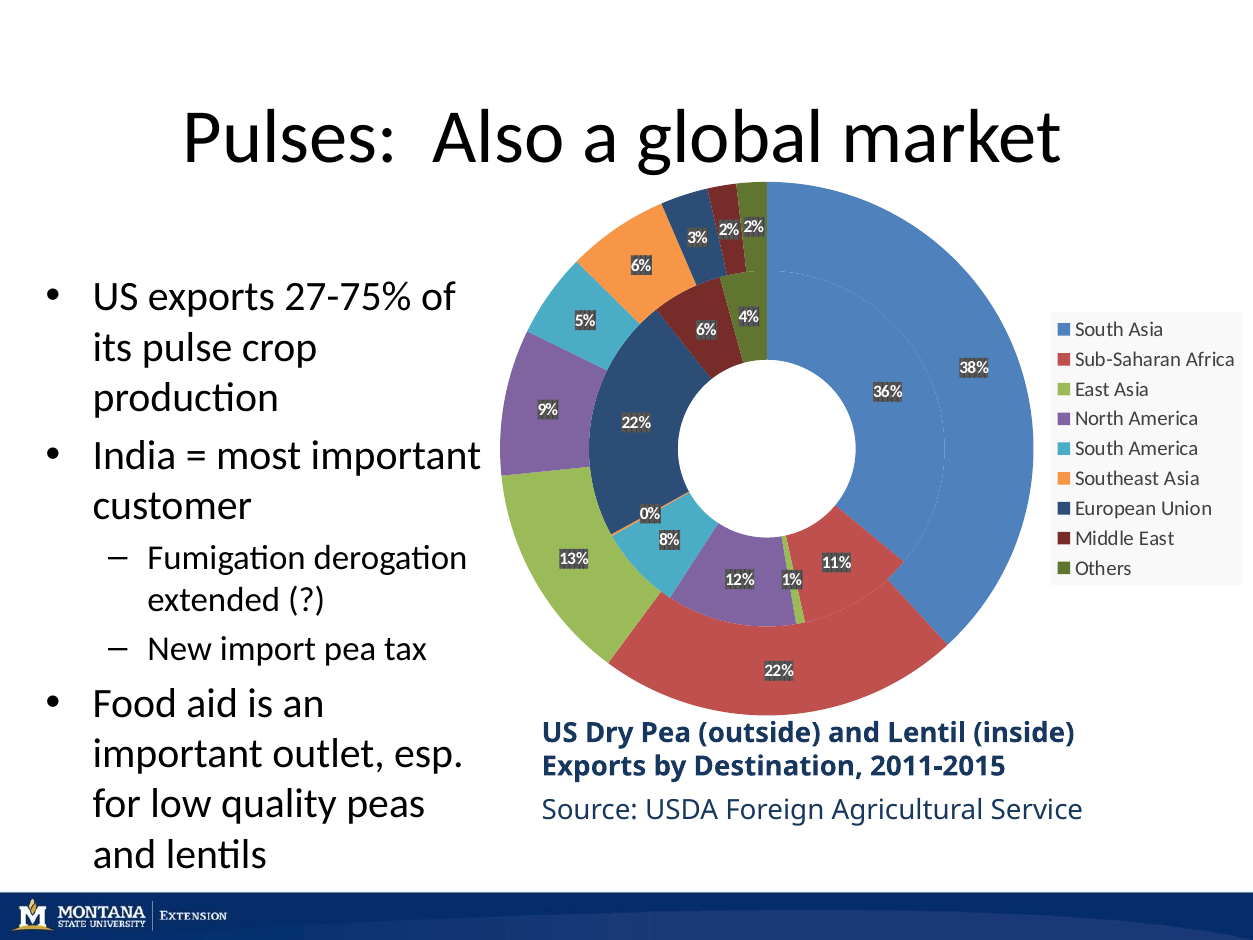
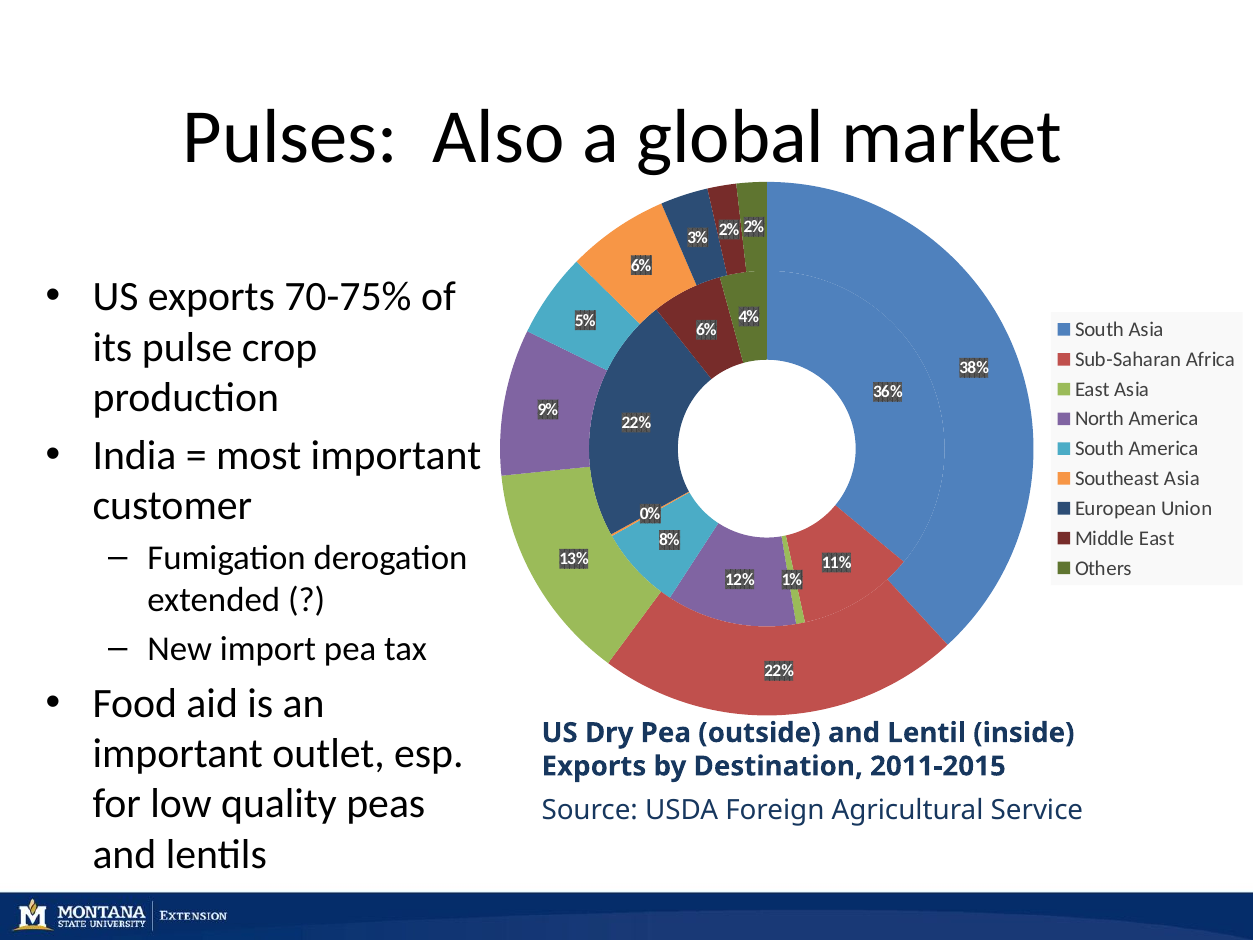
27-75%: 27-75% -> 70-75% (348, 297)
